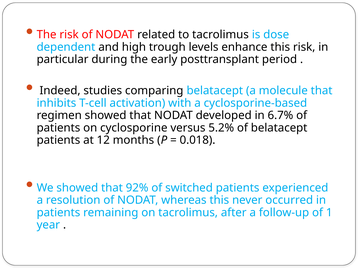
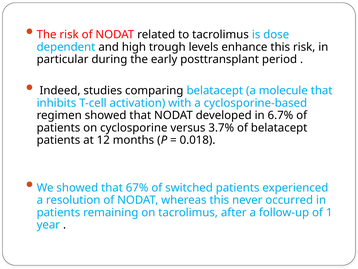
5.2%: 5.2% -> 3.7% (221, 128)
92%: 92% -> 67% (137, 187)
